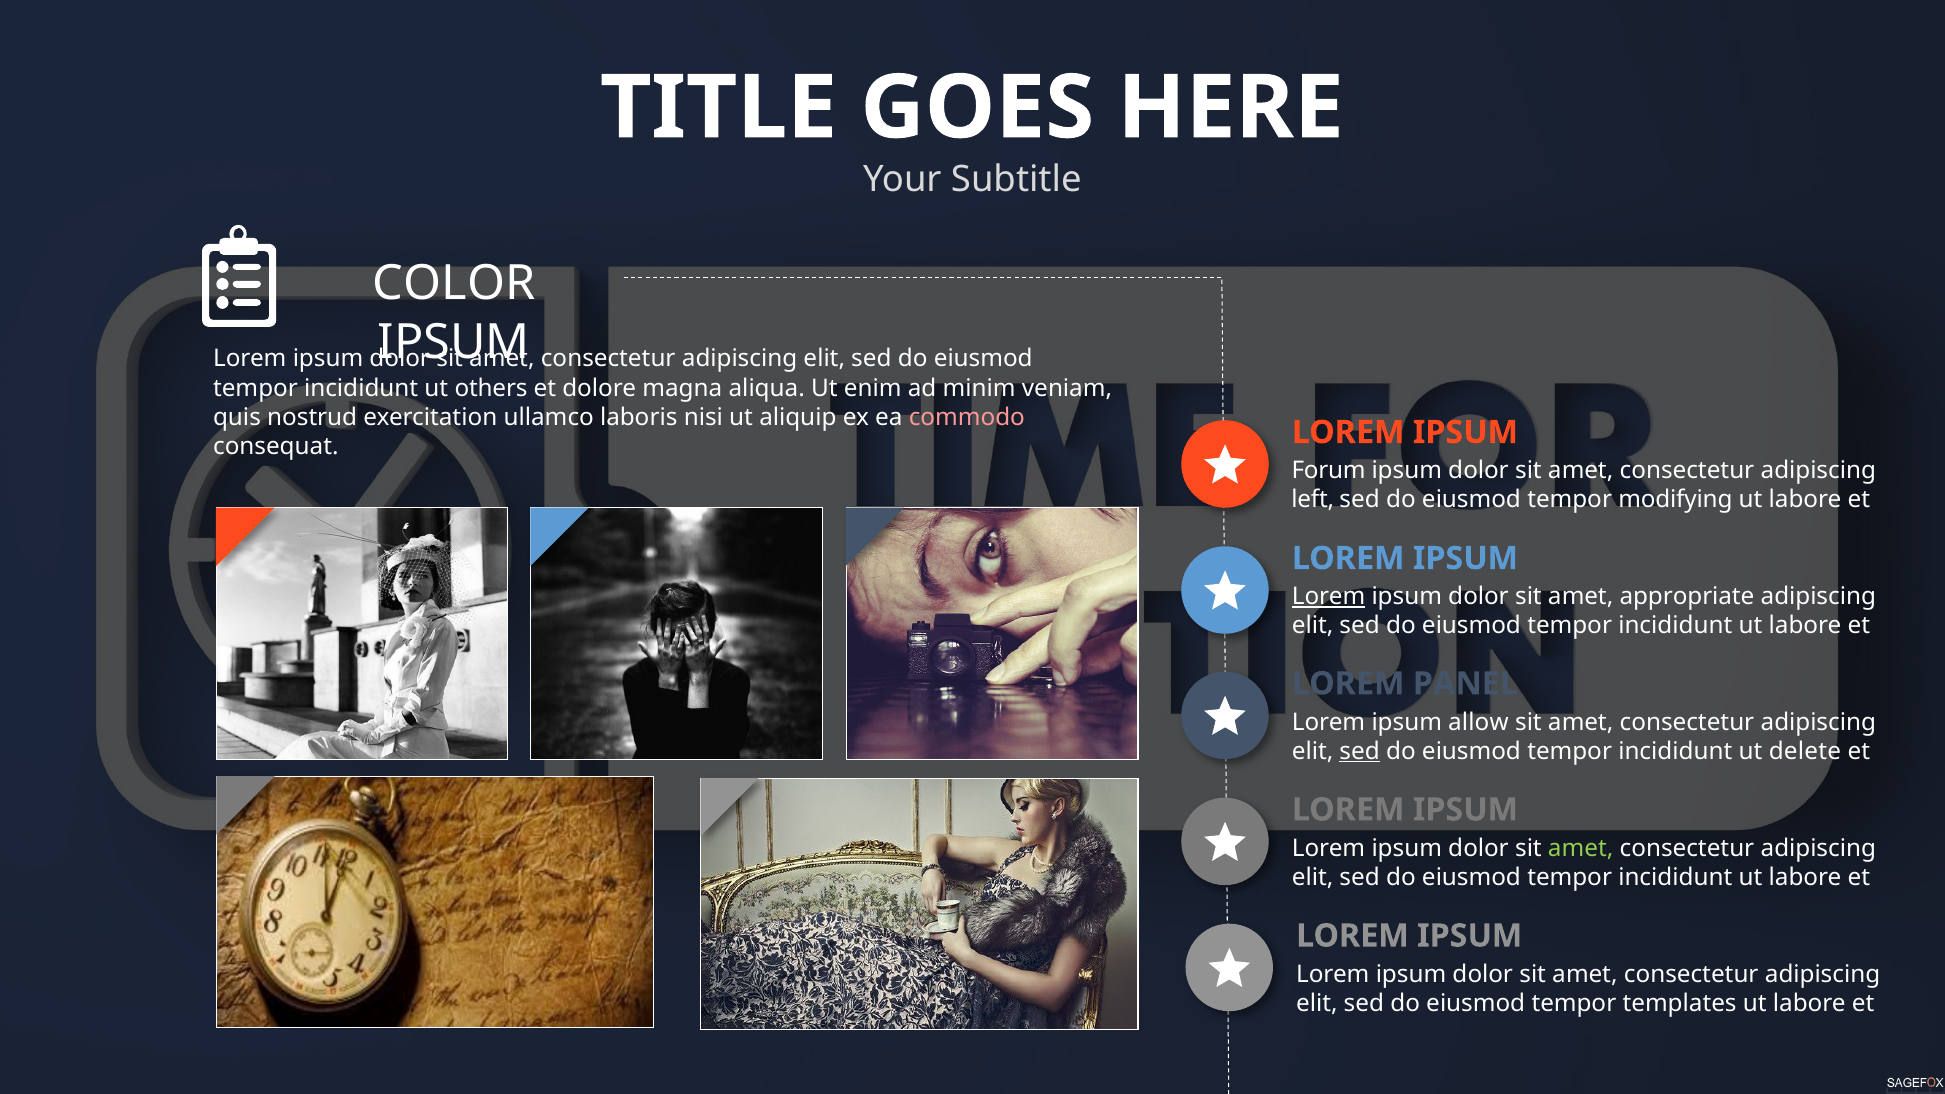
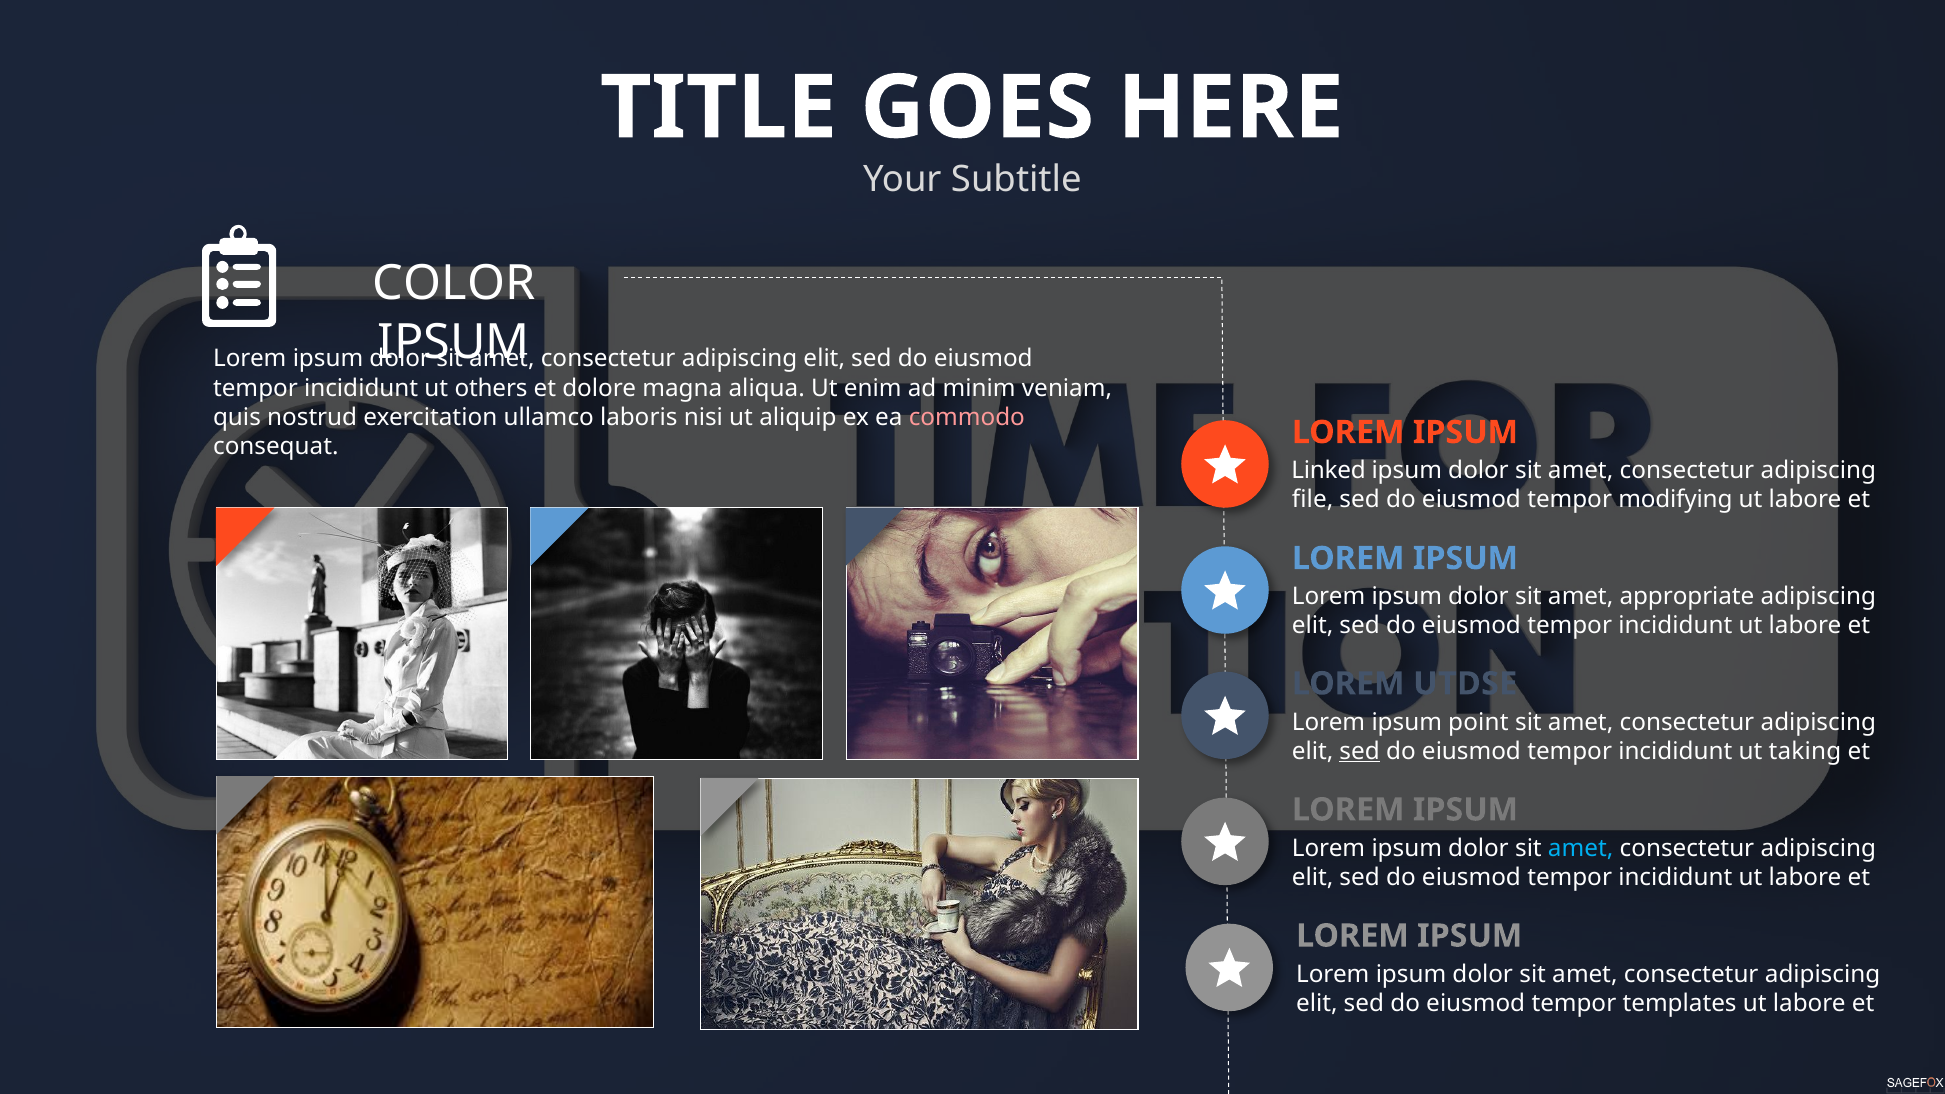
Forum: Forum -> Linked (1329, 471)
left: left -> file (1313, 500)
Lorem underline: present -> none (1329, 597)
PANEL: PANEL -> UTDSE (1465, 684)
allow: allow -> point (1478, 722)
delete: delete -> taking (1805, 751)
amet colour: light green -> light blue (1581, 848)
